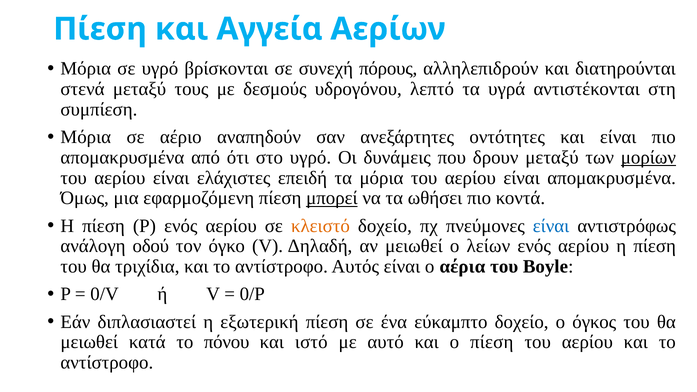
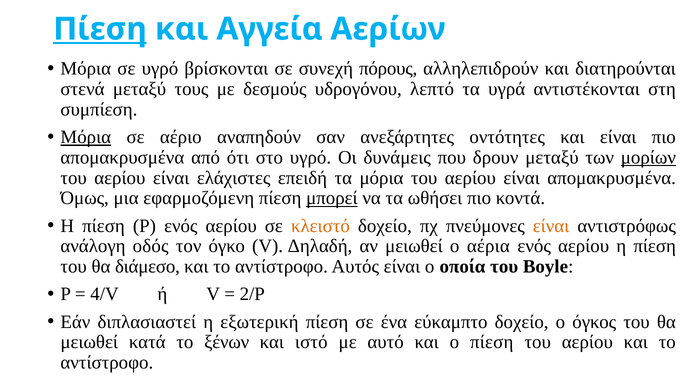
Πίεση underline: none -> present (100, 29)
Μόρια underline: none -> present (86, 137)
είναι colour: blue -> orange (551, 226)
οδού: οδού -> οδός (151, 246)
λείων: λείων -> αέρια (488, 246)
τριχίδια: τριχίδια -> διάμεσο (147, 267)
αέρια: αέρια -> οποία (462, 267)
0/V: 0/V -> 4/V (105, 294)
0/P: 0/P -> 2/P (252, 294)
πόνου: πόνου -> ξένων (227, 342)
